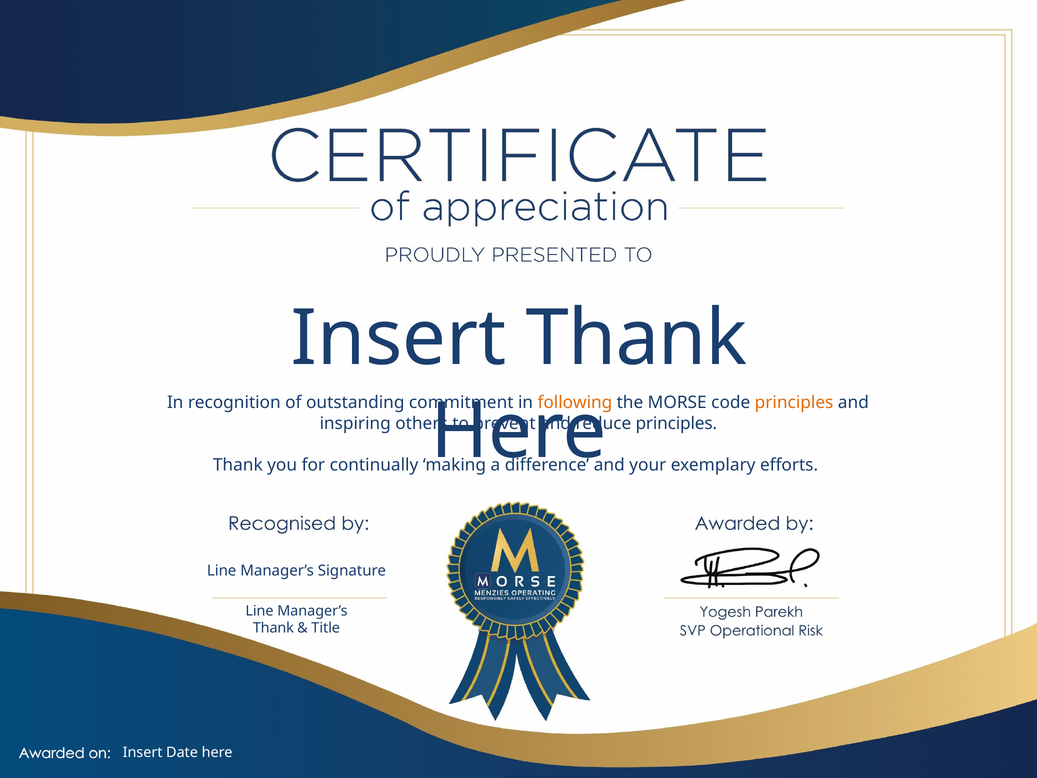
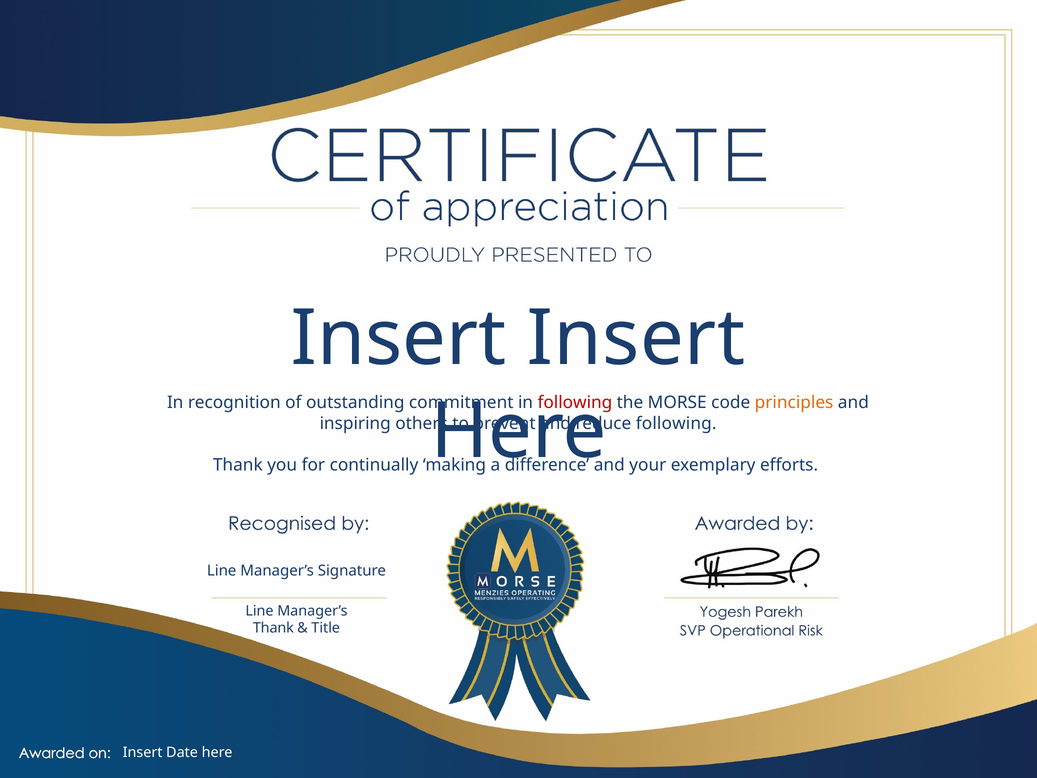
Insert Thank: Thank -> Insert (636, 338)
following colour: orange -> red (575, 402)
principles: principles -> following (676, 423)
